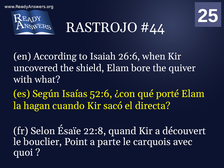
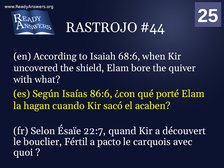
26:6: 26:6 -> 68:6 (129, 56)
52:6: 52:6 -> 86:6 (101, 94)
directa: directa -> acaben (153, 106)
22:8: 22:8 -> 22:7 (95, 131)
Point: Point -> Fértil (76, 142)
parte: parte -> pacto (109, 142)
